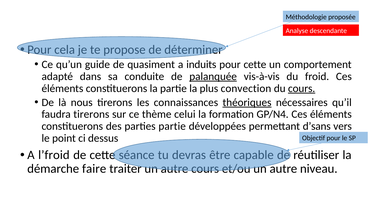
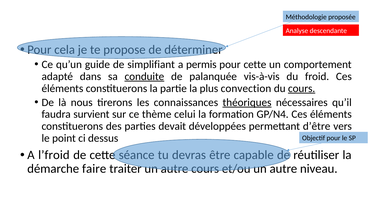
quasiment: quasiment -> simplifiant (151, 65)
induits: induits -> permis (201, 65)
conduite underline: none -> present (144, 77)
palanquée underline: present -> none (213, 77)
faudra tirerons: tirerons -> survient (91, 114)
parties partie: partie -> devait (172, 126)
d’sans: d’sans -> d’être (317, 126)
